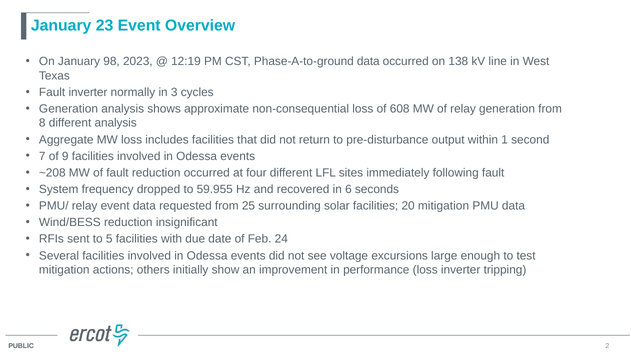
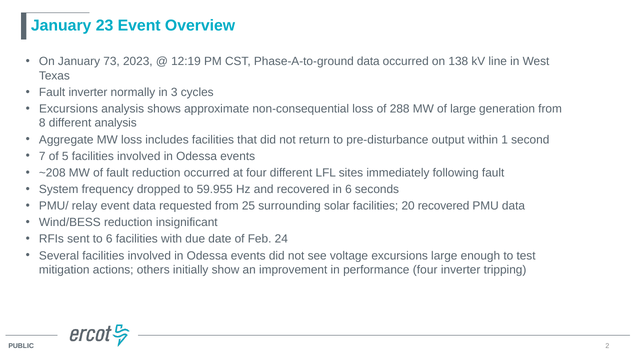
98: 98 -> 73 (112, 62)
Generation: Generation -> Excursions (68, 109)
608: 608 -> 288 (400, 109)
of relay: relay -> large (463, 109)
9: 9 -> 5 (65, 156)
20 mitigation: mitigation -> recovered (444, 206)
to 5: 5 -> 6 (109, 239)
performance loss: loss -> four (425, 270)
